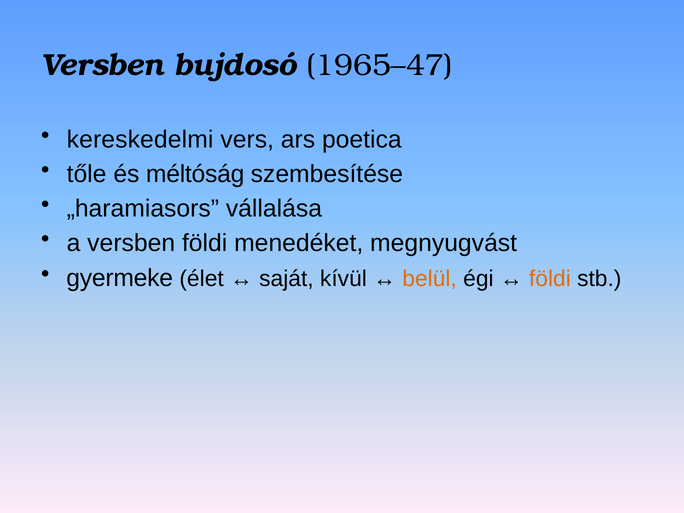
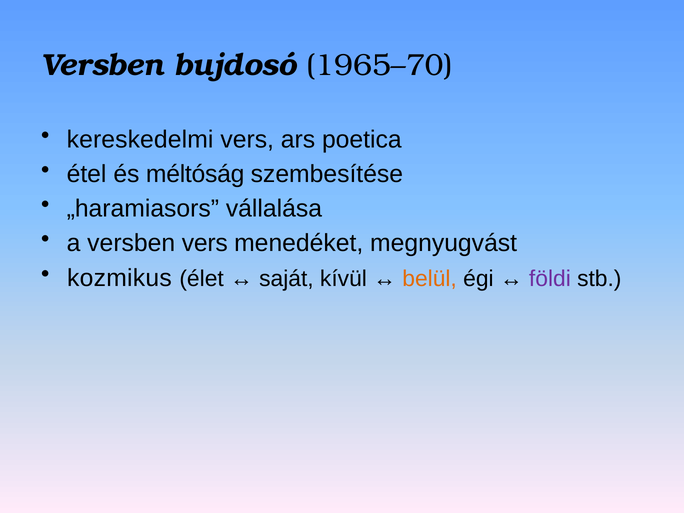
1965–47: 1965–47 -> 1965–70 (380, 65)
tőle: tőle -> étel (87, 174)
versben földi: földi -> vers (205, 243)
gyermeke: gyermeke -> kozmikus (119, 278)
földi colour: orange -> purple (550, 278)
